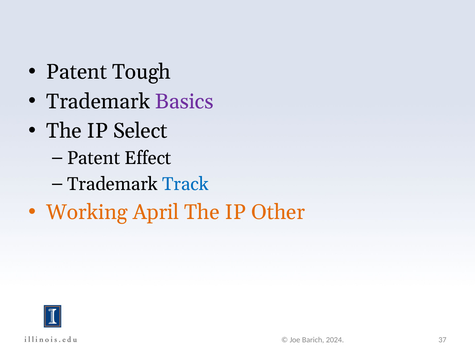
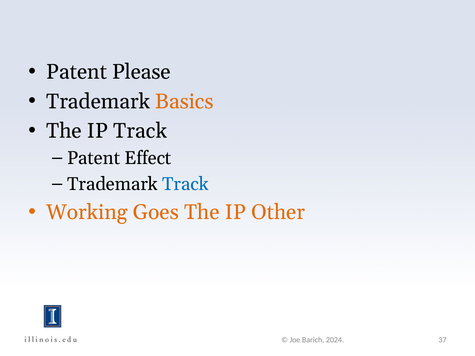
Tough: Tough -> Please (141, 72)
Basics colour: purple -> orange (184, 101)
IP Select: Select -> Track (140, 131)
April: April -> Goes (156, 212)
